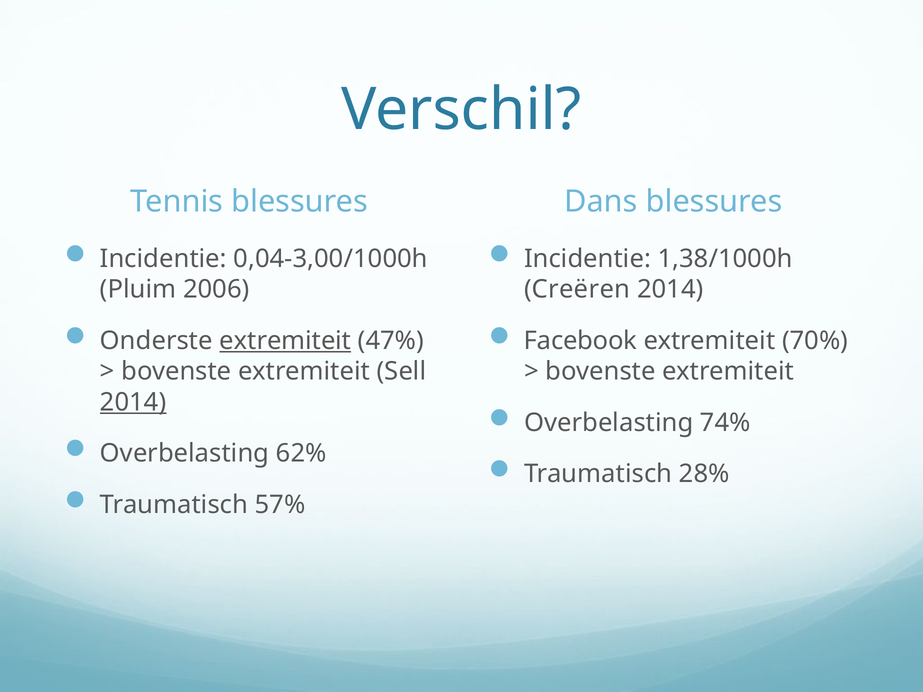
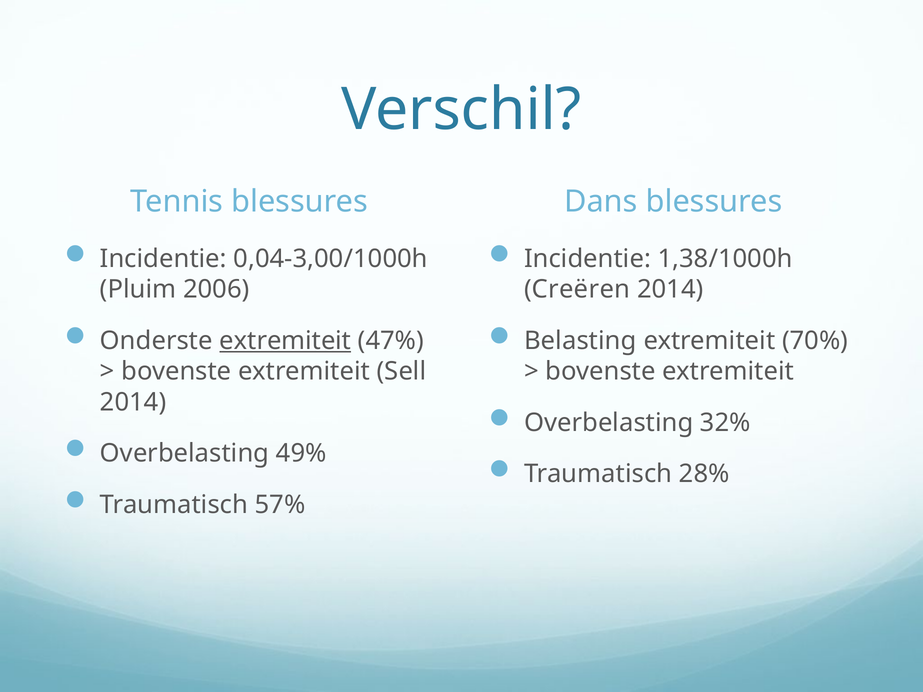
Facebook: Facebook -> Belasting (580, 341)
2014 underline: present -> none (133, 402)
74%: 74% -> 32% (725, 423)
62%: 62% -> 49% (301, 454)
